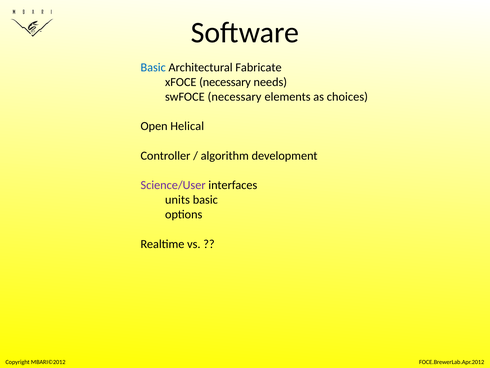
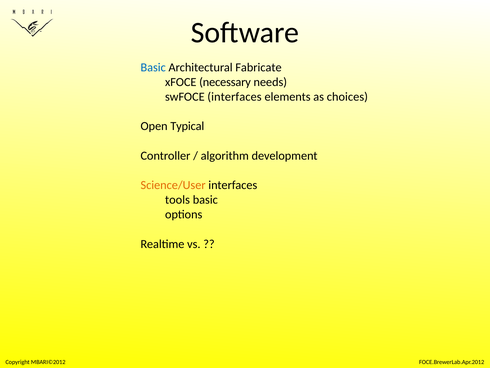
swFOCE necessary: necessary -> interfaces (235, 97)
Helical: Helical -> Typical (187, 126)
Science/User colour: purple -> orange (173, 185)
units: units -> tools (177, 200)
